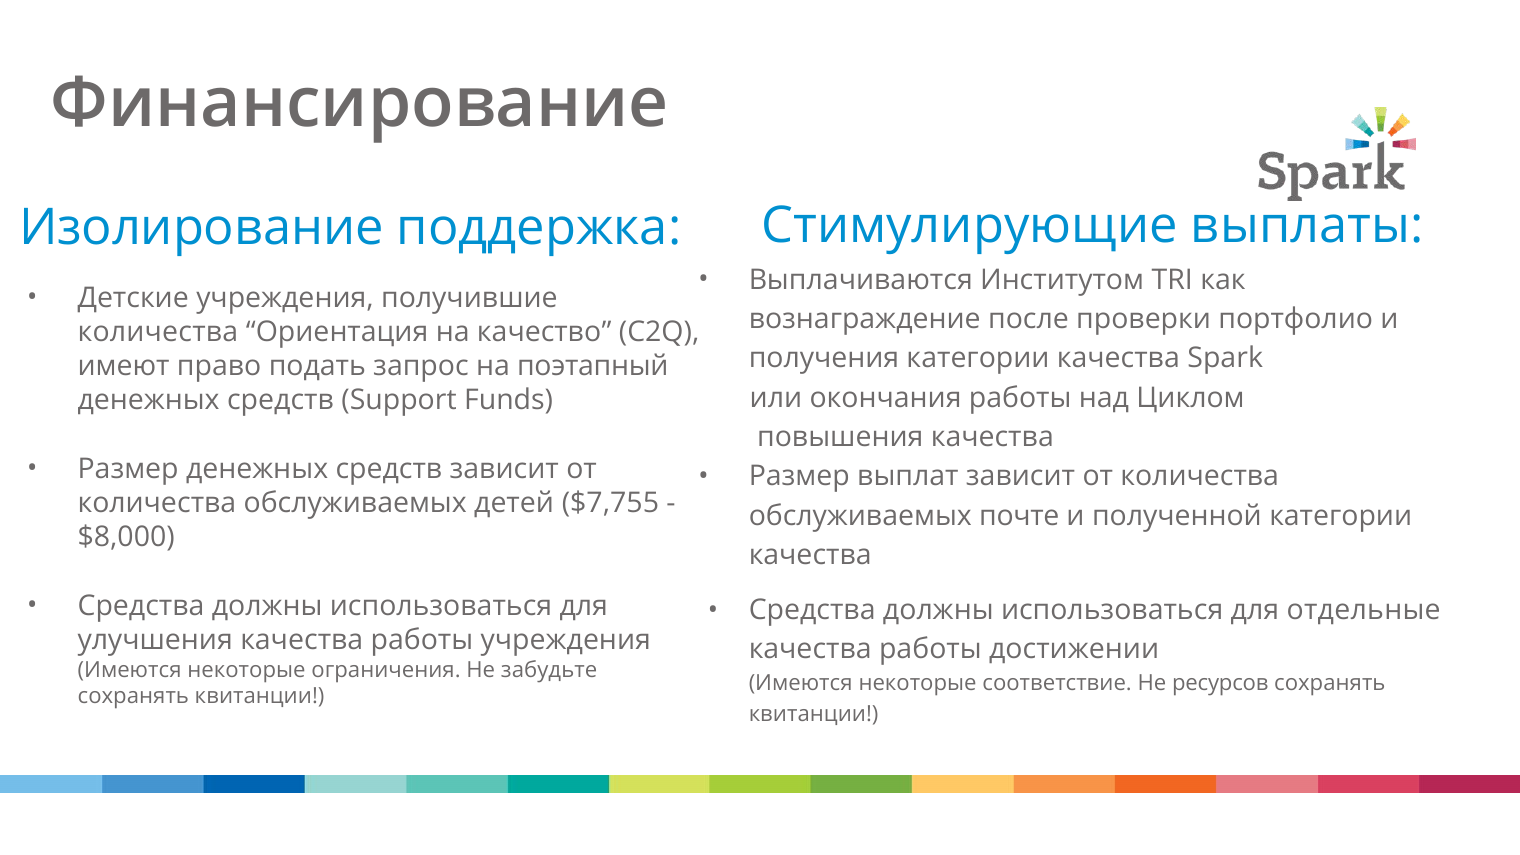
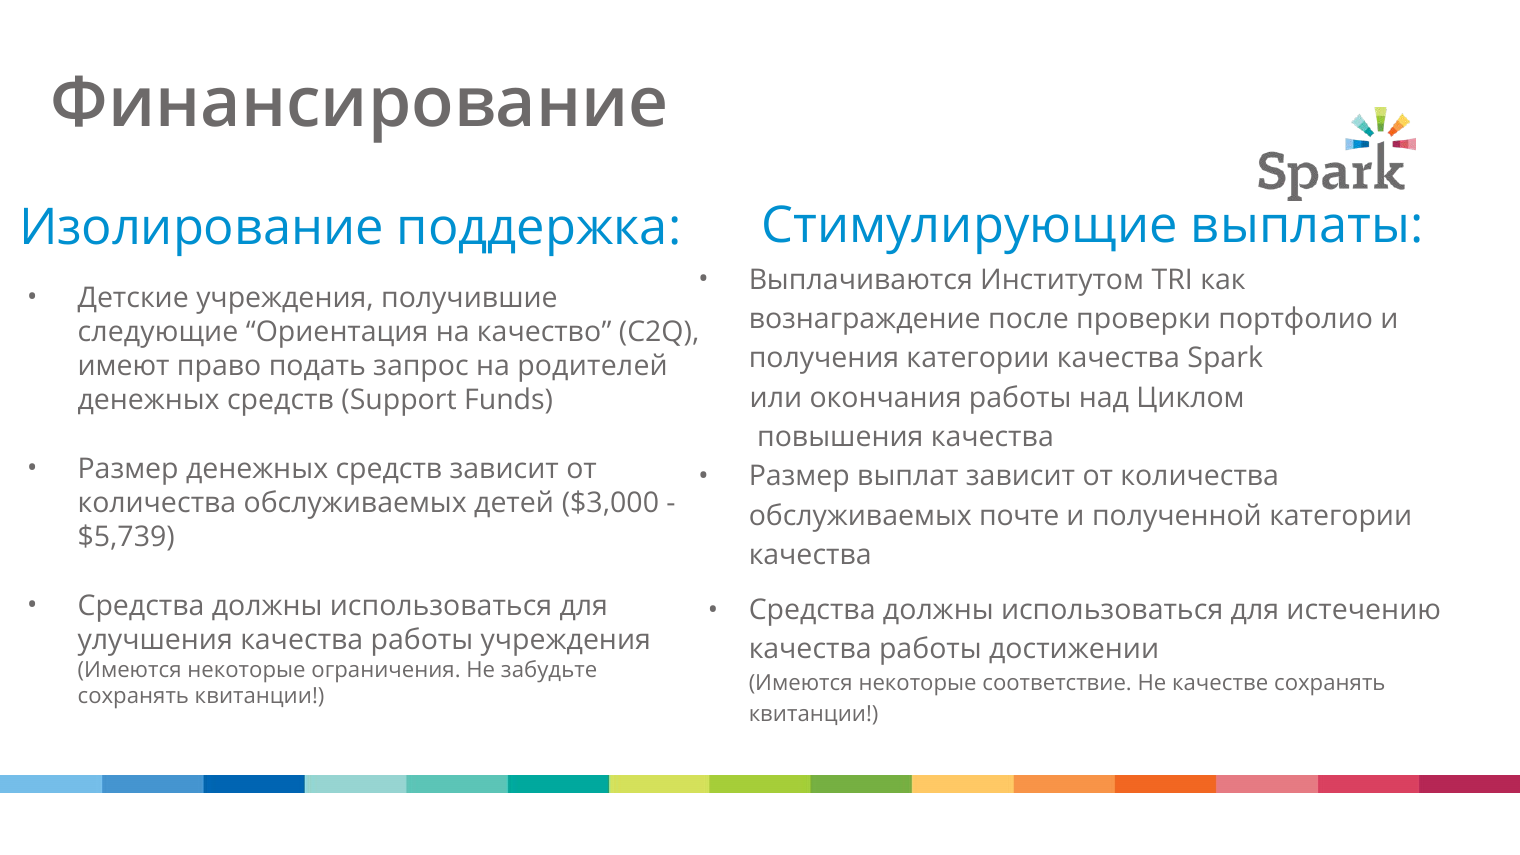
количества: количества -> следующие (158, 332)
поэтапный: поэтапный -> родителей (593, 366)
$7,755: $7,755 -> $3,000 (610, 503)
$8,000: $8,000 -> $5,739 (126, 537)
отдельные: отдельные -> истечению (1364, 610)
ресурсов: ресурсов -> качестве (1220, 683)
